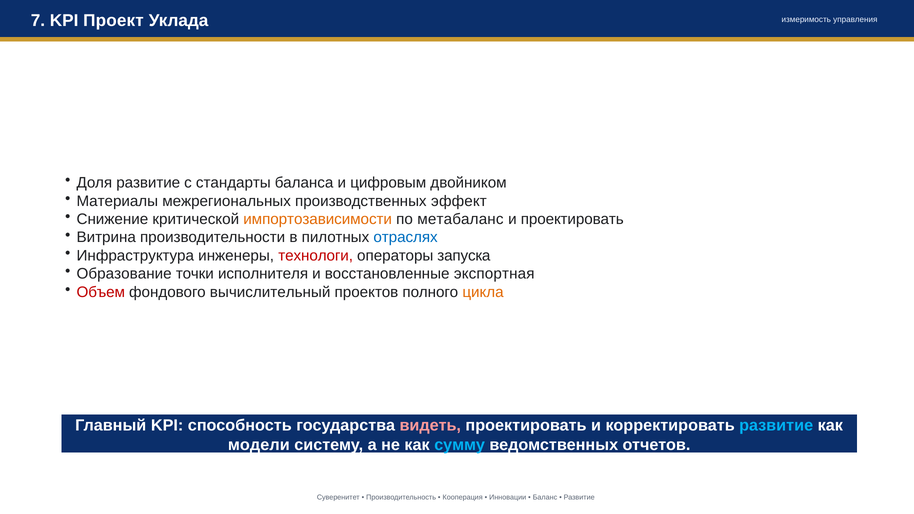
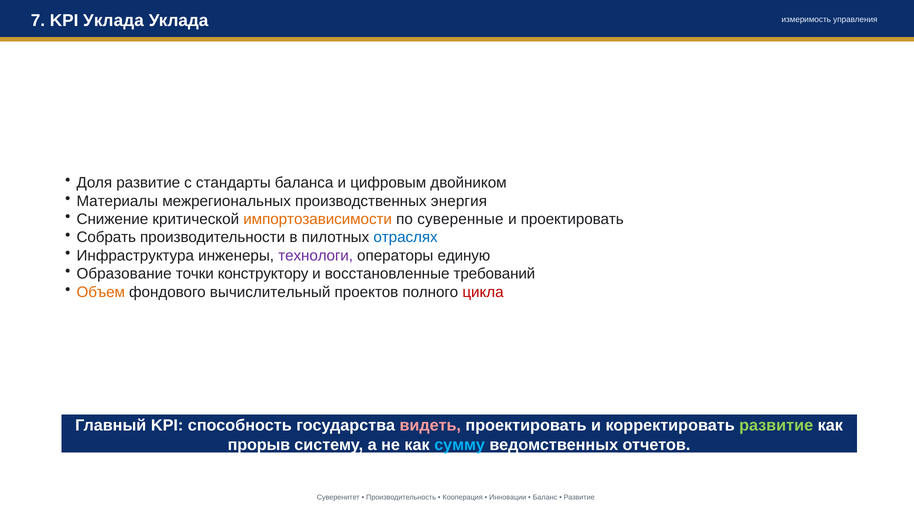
KPI Проект: Проект -> Уклада (113, 20)
эффект: эффект -> энергия (459, 201)
метабаланс: метабаланс -> суверенные (460, 219)
Витрина: Витрина -> Собрать (106, 238)
технологи colour: red -> purple (316, 256)
запуска: запуска -> единую (464, 256)
исполнителя: исполнителя -> конструктору (263, 274)
экспортная: экспортная -> требований (494, 274)
Объем colour: red -> orange (101, 292)
цикла colour: orange -> red (483, 292)
развитие colour: light blue -> light green (776, 426)
модели: модели -> прорыв (259, 445)
